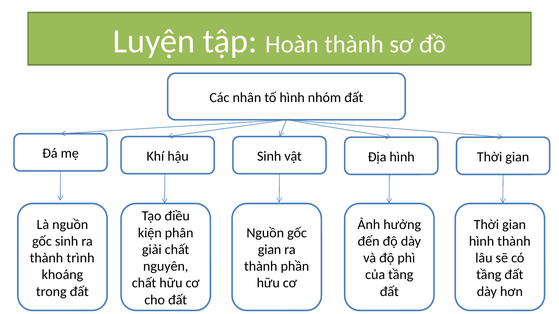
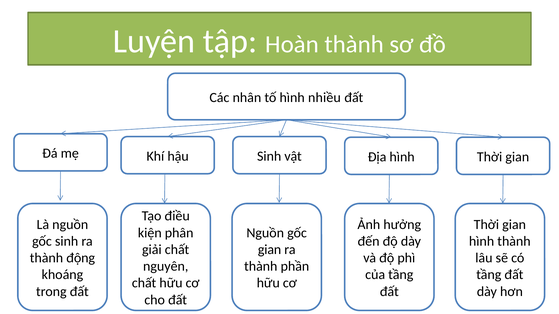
nhóm: nhóm -> nhiều (324, 98)
trình: trình -> động (81, 258)
